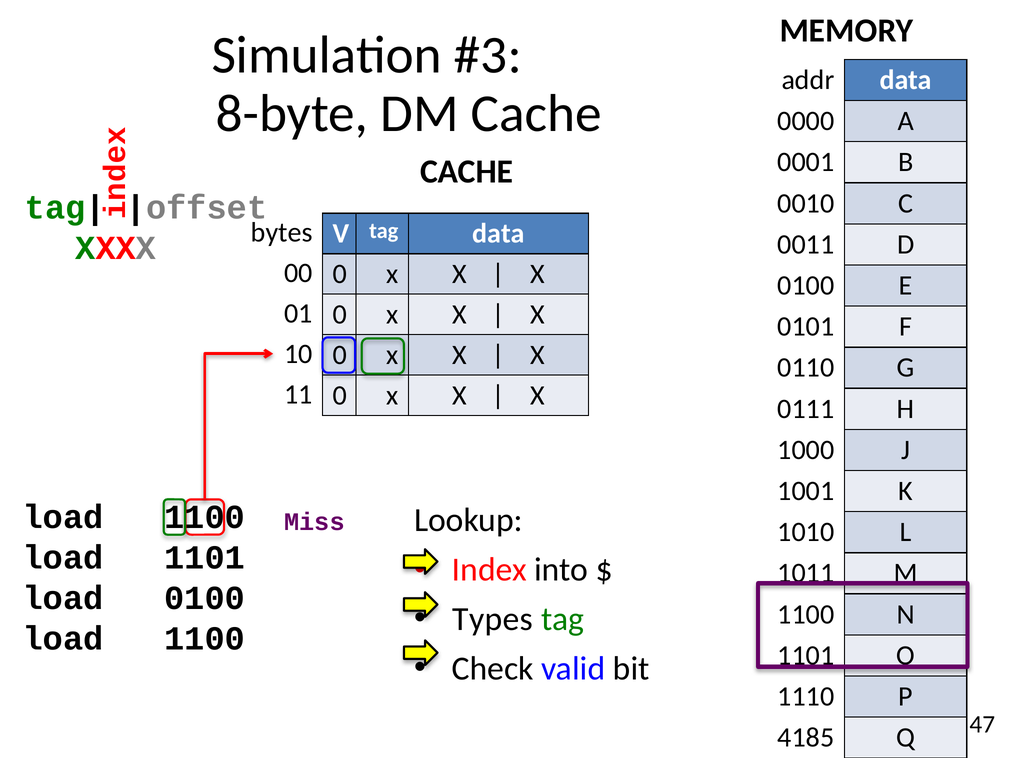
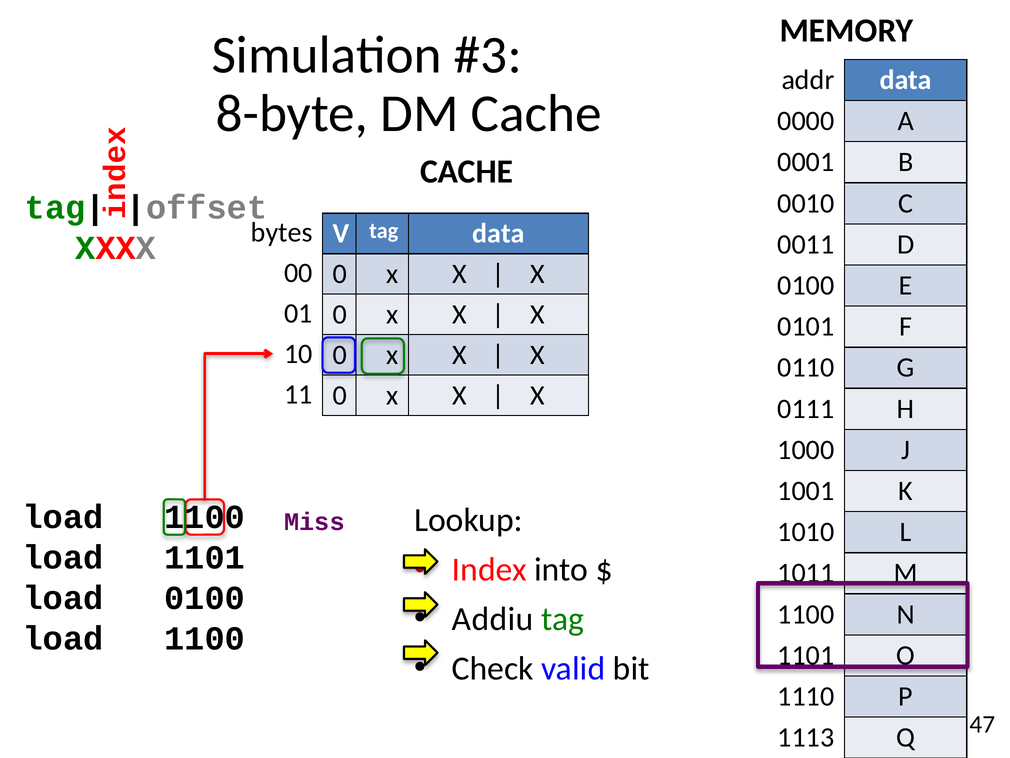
Types: Types -> Addiu (493, 619)
4185: 4185 -> 1113 (806, 737)
